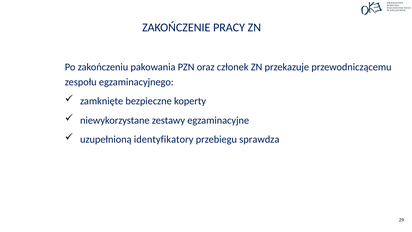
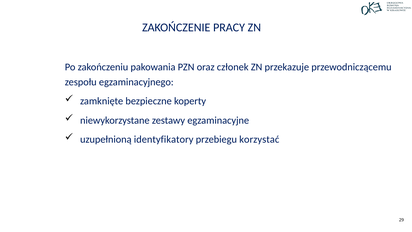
sprawdza: sprawdza -> korzystać (259, 139)
